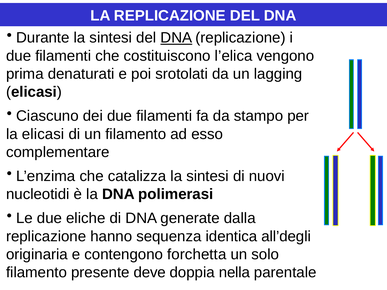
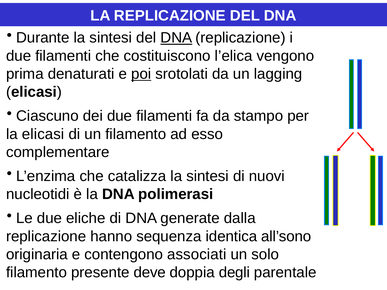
poi underline: none -> present (141, 74)
all’degli: all’degli -> all’sono (286, 237)
forchetta: forchetta -> associati (197, 255)
nella: nella -> degli (234, 273)
